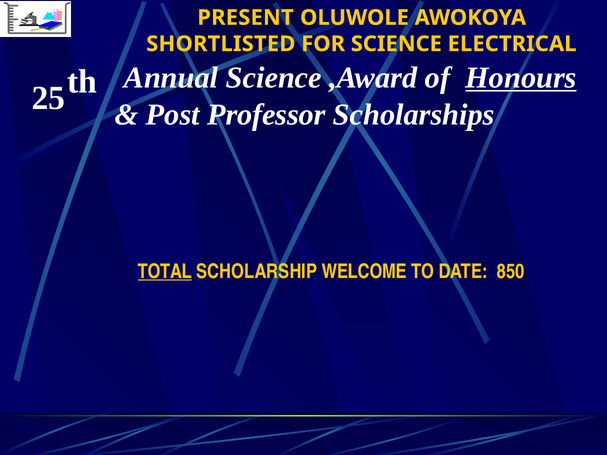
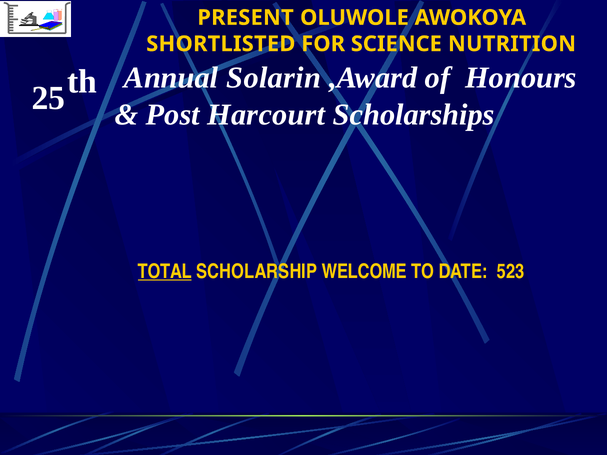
ELECTRICAL: ELECTRICAL -> NUTRITION (512, 44)
Annual Science: Science -> Solarin (274, 78)
Honours underline: present -> none (521, 78)
Professor: Professor -> Harcourt (266, 115)
850: 850 -> 523 (511, 271)
